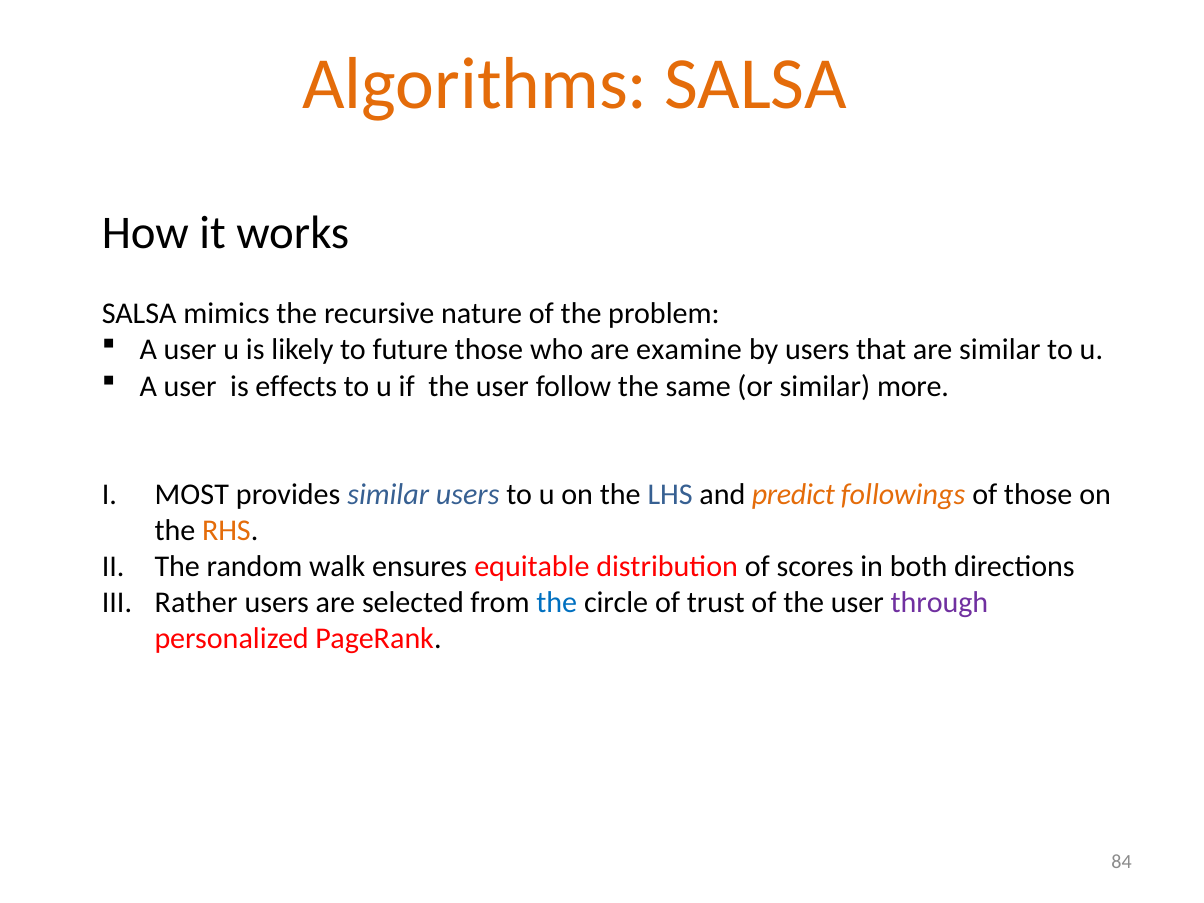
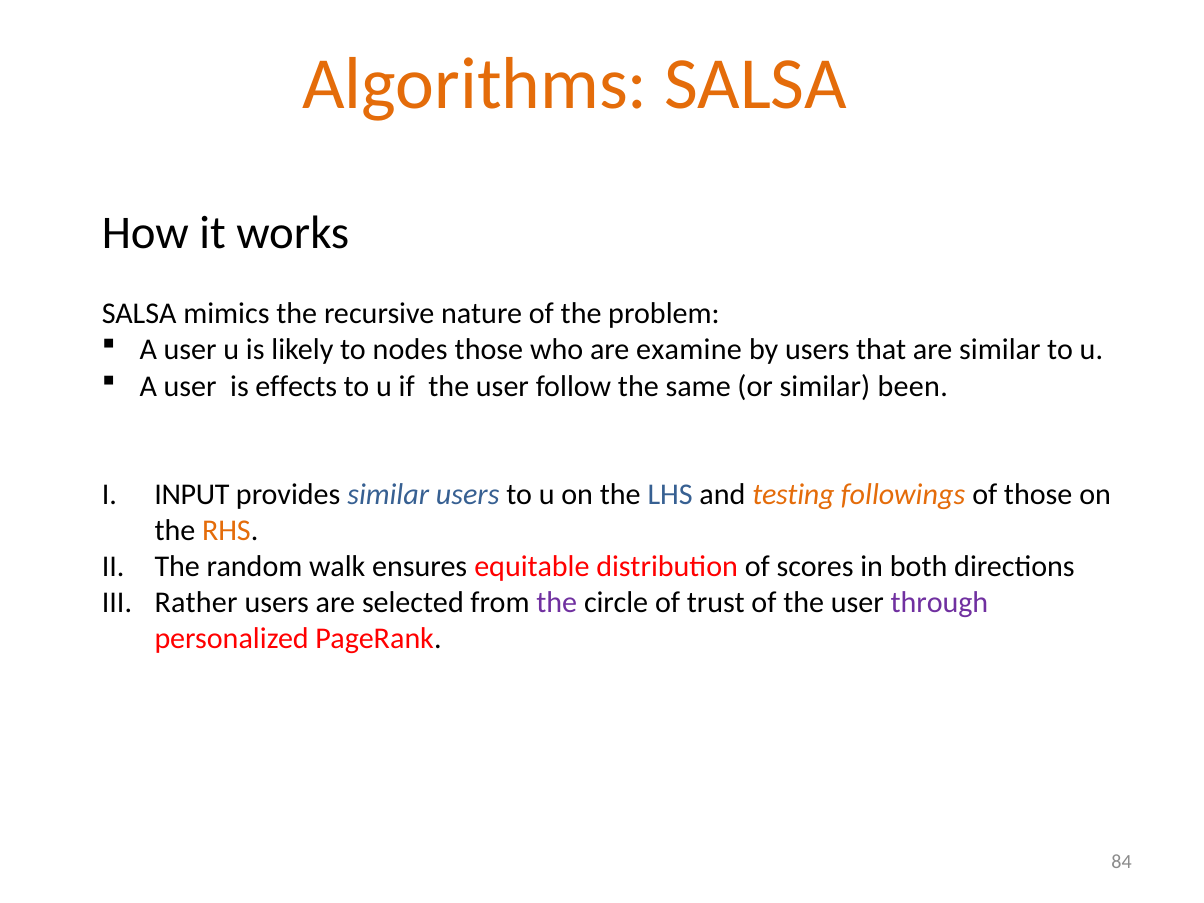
future: future -> nodes (410, 350)
more: more -> been (913, 386)
MOST: MOST -> INPUT (192, 494)
predict: predict -> testing (793, 494)
the colour: blue -> purple (557, 603)
